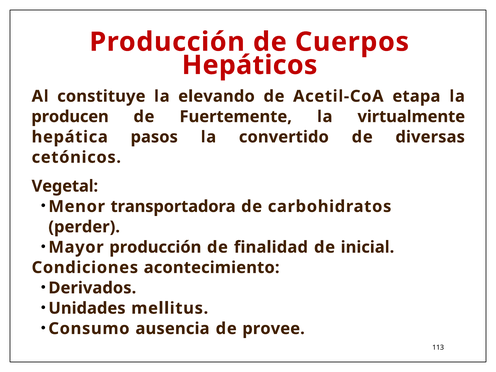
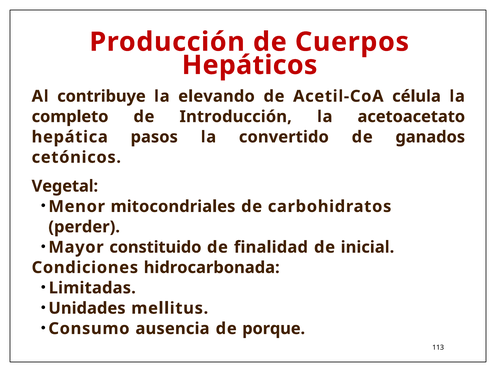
constituye: constituye -> contribuye (101, 96)
etapa: etapa -> célula (417, 96)
producen: producen -> completo (70, 117)
Fuertemente: Fuertemente -> Introducción (236, 117)
virtualmente: virtualmente -> acetoacetato (411, 117)
diversas: diversas -> ganados (430, 137)
transportadora: transportadora -> mitocondriales (173, 207)
Mayor producción: producción -> constituido (155, 247)
acontecimiento: acontecimiento -> hidrocarbonada (212, 268)
Derivados: Derivados -> Limitadas (92, 288)
provee: provee -> porque (274, 329)
